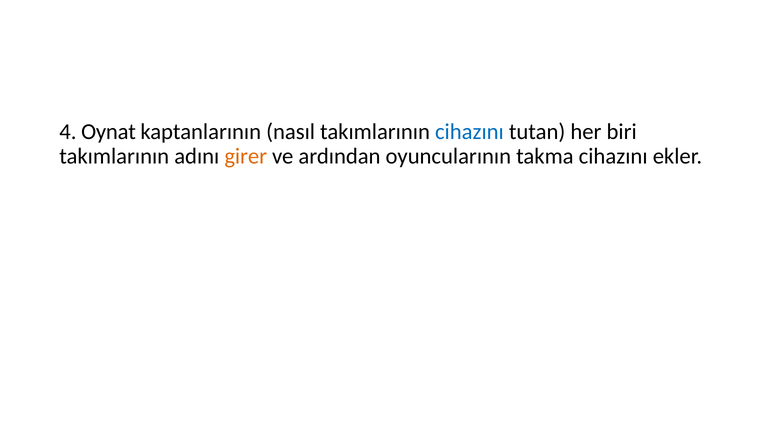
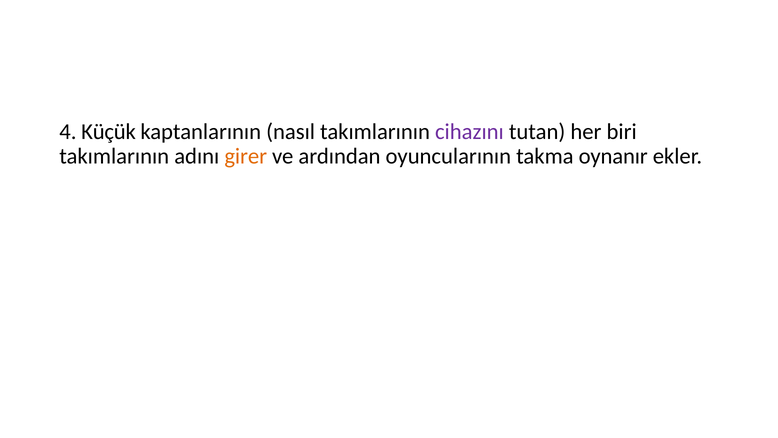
Oynat: Oynat -> Küçük (109, 132)
cihazını colour: blue -> purple (469, 132)
takma cihazını: cihazını -> oynanır (613, 156)
